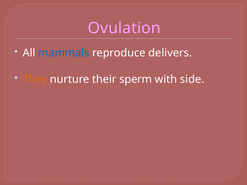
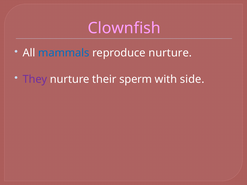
Ovulation: Ovulation -> Clownfish (124, 28)
reproduce delivers: delivers -> nurture (170, 53)
They colour: orange -> purple (35, 79)
